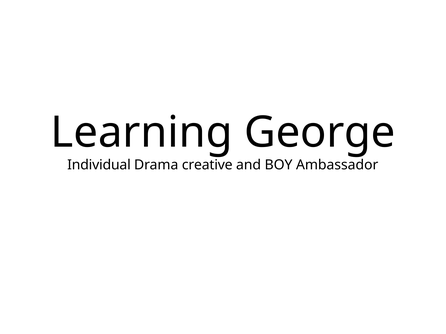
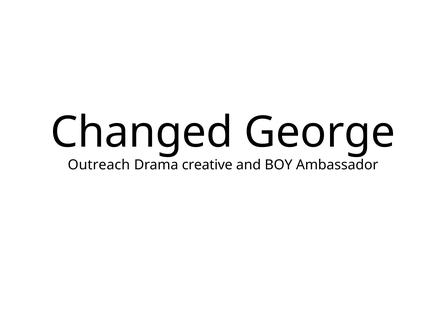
Learning: Learning -> Changed (142, 133)
Individual: Individual -> Outreach (99, 165)
